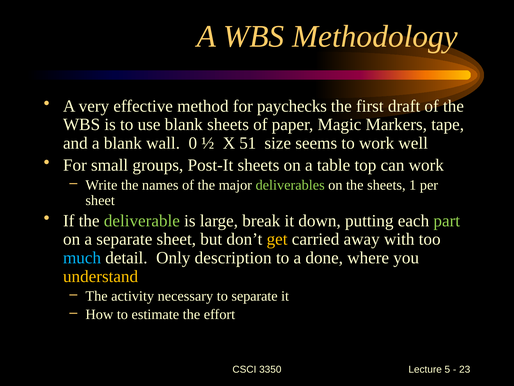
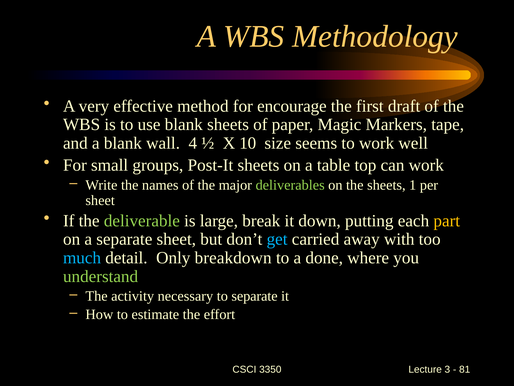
paychecks: paychecks -> encourage (292, 106)
0: 0 -> 4 (193, 143)
51: 51 -> 10 (248, 143)
part colour: light green -> yellow (447, 221)
get colour: yellow -> light blue (277, 239)
description: description -> breakdown (233, 257)
understand colour: yellow -> light green (101, 276)
5: 5 -> 3 (447, 369)
23: 23 -> 81 (465, 369)
